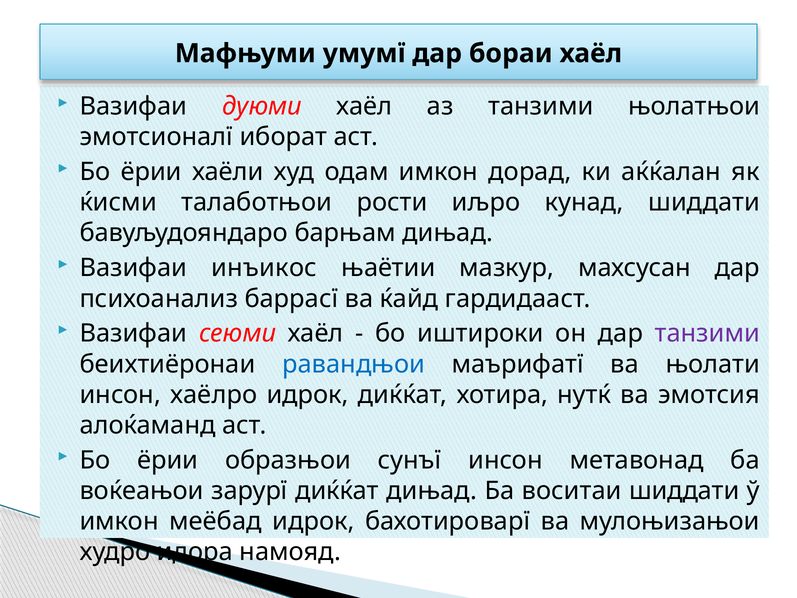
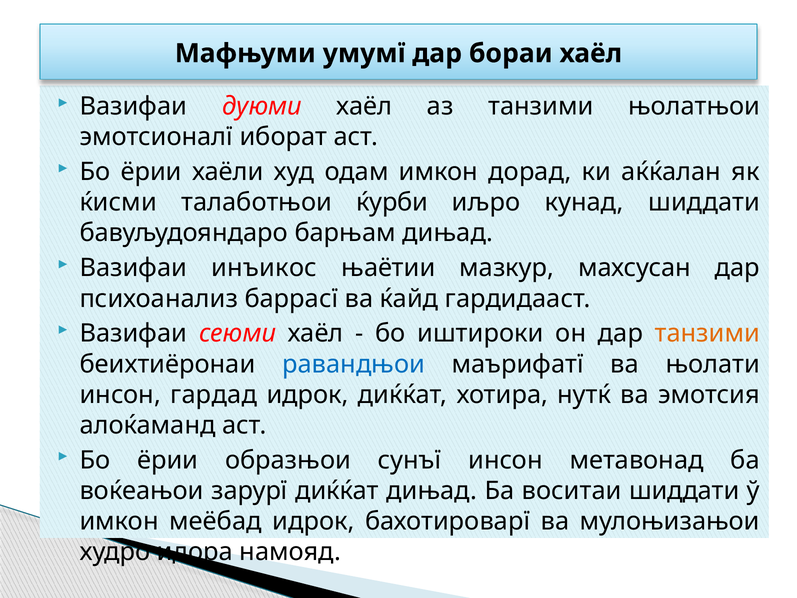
рости: рости -> ќурби (392, 202)
танзими colour: purple -> orange (707, 333)
хаёлро: хаёлро -> гардад (214, 394)
